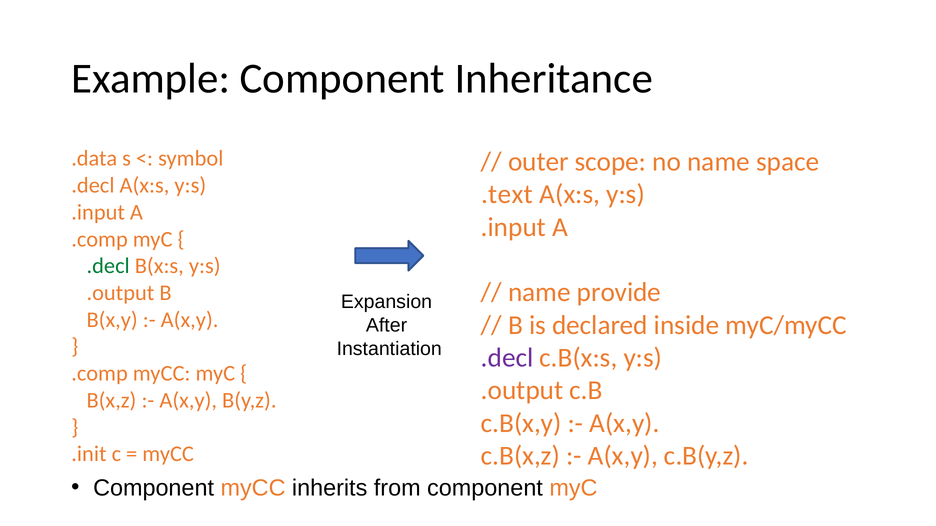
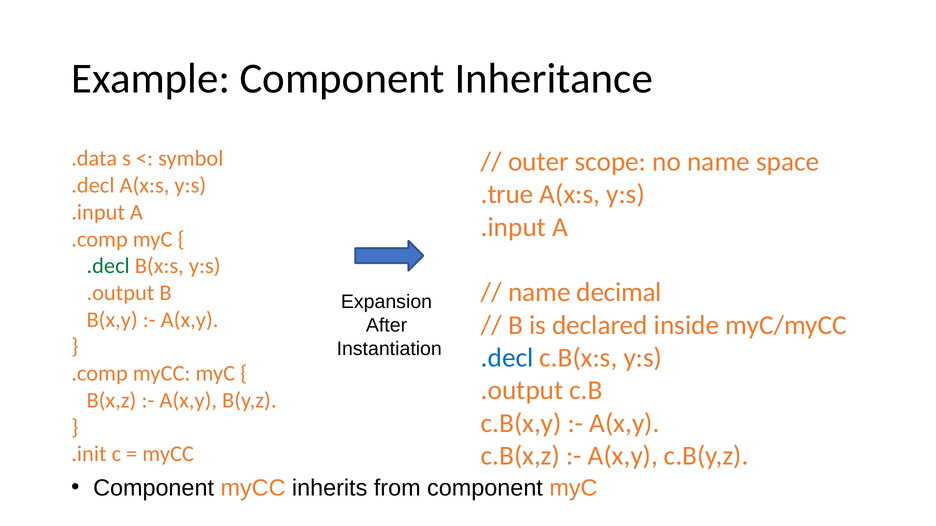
.text: .text -> .true (507, 195)
provide: provide -> decimal (619, 293)
.decl colour: purple -> blue (507, 358)
